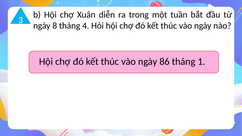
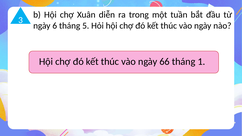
8: 8 -> 6 (55, 26)
4: 4 -> 5 (86, 26)
86: 86 -> 66 (165, 62)
